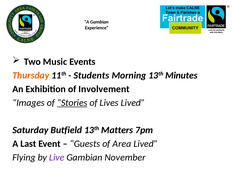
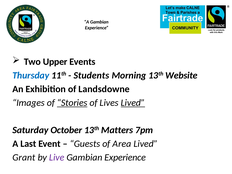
Music: Music -> Upper (55, 62)
Thursday colour: orange -> blue (31, 75)
Minutes: Minutes -> Website (181, 75)
Involvement: Involvement -> Landsdowne (104, 89)
Lived underline: none -> present (133, 103)
Butfield: Butfield -> October (66, 130)
Flying: Flying -> Grant (24, 157)
November: November -> Experience (125, 157)
